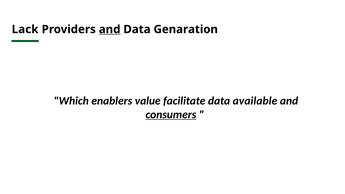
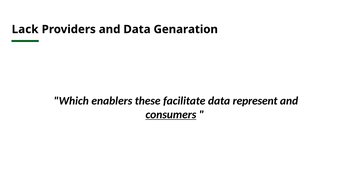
and underline: present -> none (110, 29)
value: value -> these (148, 101)
available: available -> represent (255, 101)
